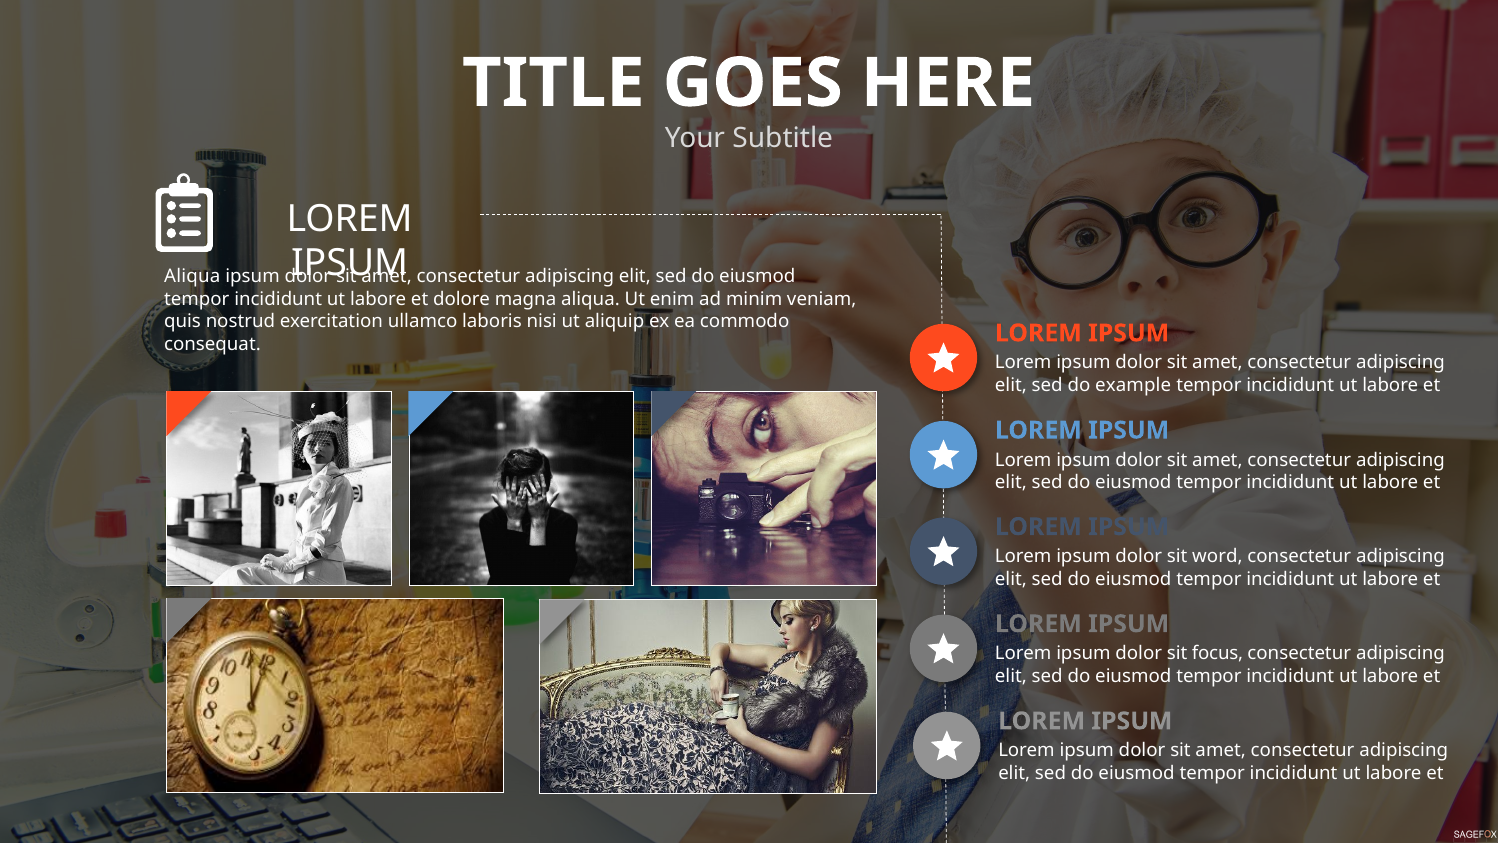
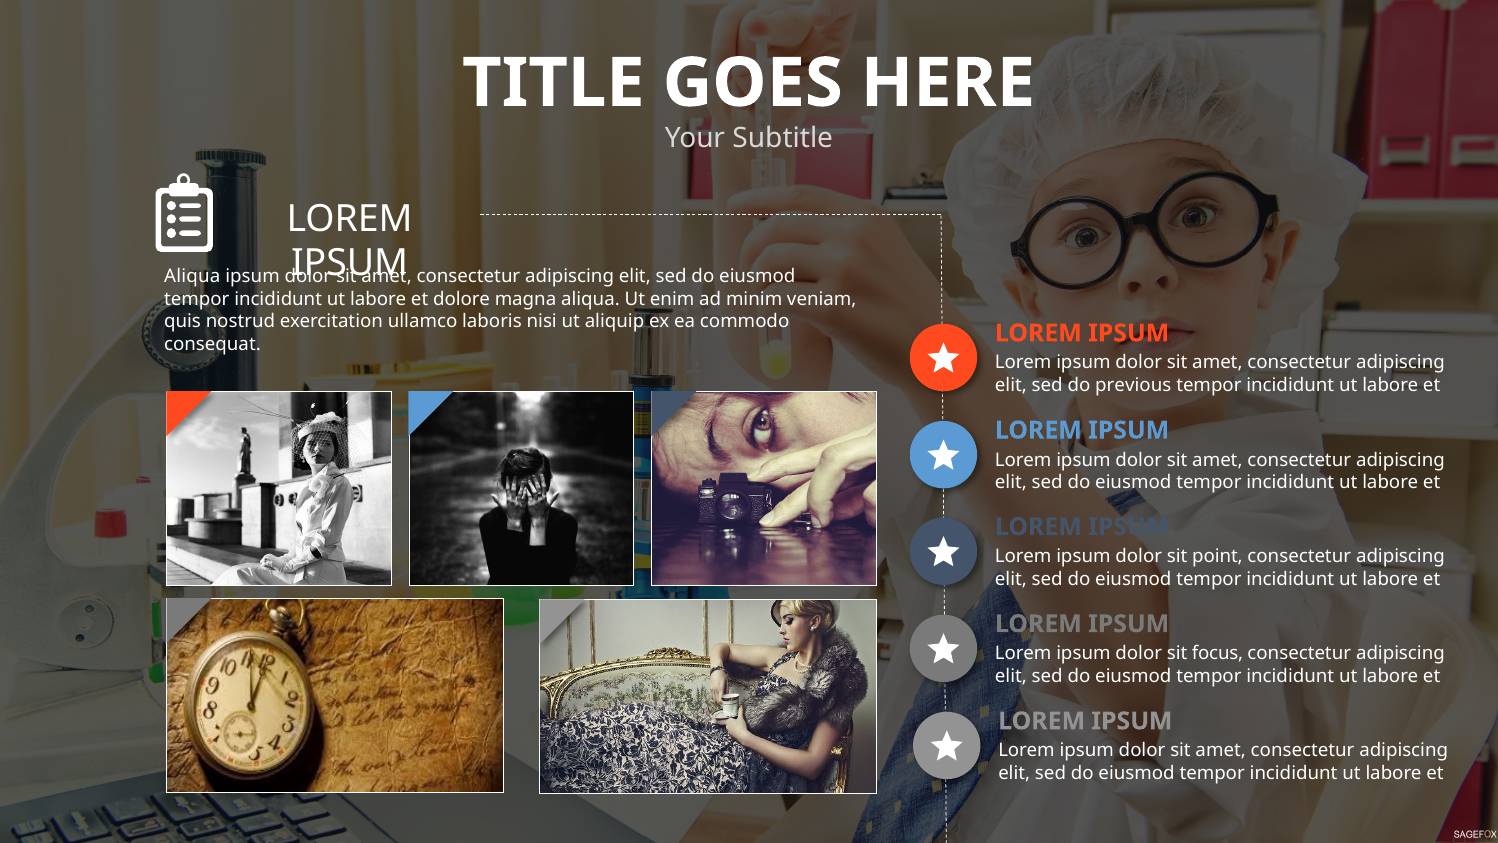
example: example -> previous (1133, 385)
word: word -> point (1217, 556)
